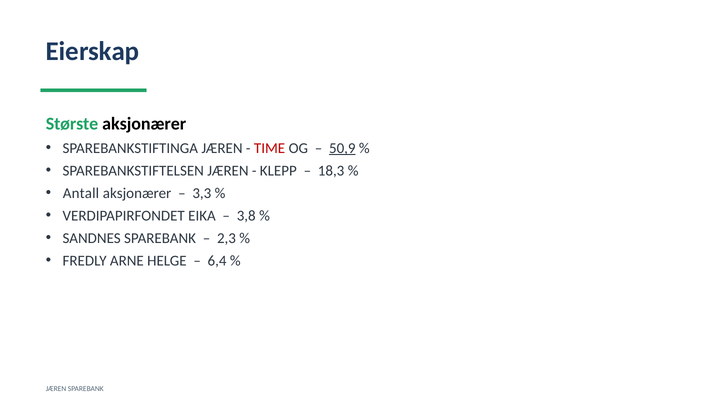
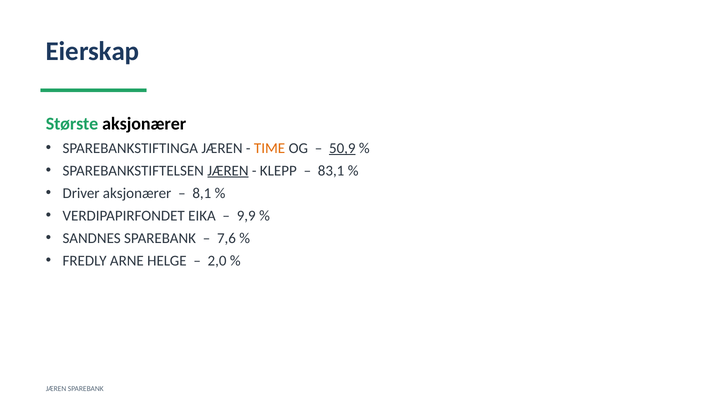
TIME colour: red -> orange (270, 148)
JÆREN underline: none -> present (228, 170)
18,3: 18,3 -> 83,1 (331, 170)
Antall: Antall -> Driver (81, 193)
3,3: 3,3 -> 8,1 (202, 193)
3,8: 3,8 -> 9,9 (246, 215)
2,3: 2,3 -> 7,6 (226, 238)
6,4: 6,4 -> 2,0 (217, 260)
